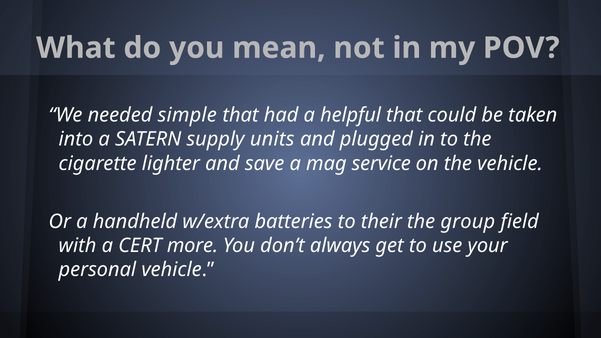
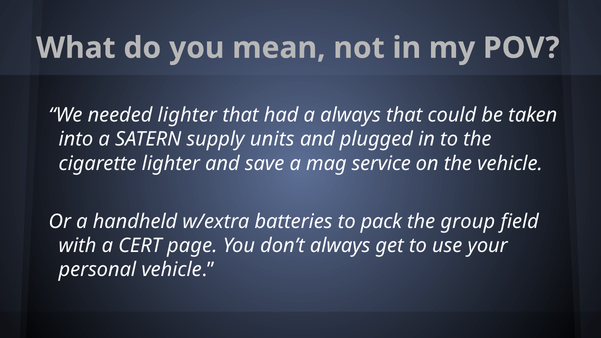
needed simple: simple -> lighter (187, 115)
a helpful: helpful -> always (351, 115)
their: their -> pack (381, 222)
more: more -> page (192, 246)
